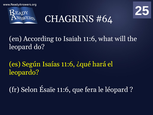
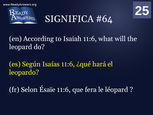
CHAGRINS: CHAGRINS -> SIGNIFICA (69, 19)
